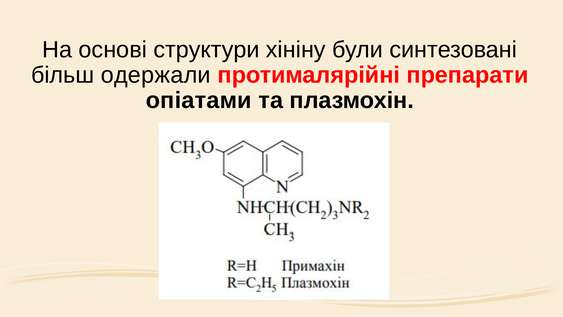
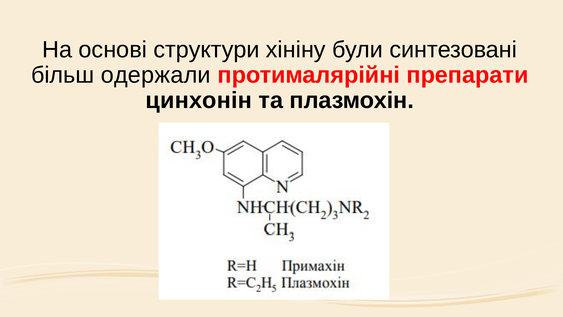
опіатами: опіатами -> цинхонін (199, 100)
